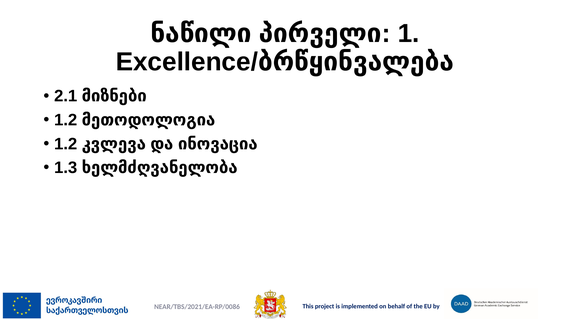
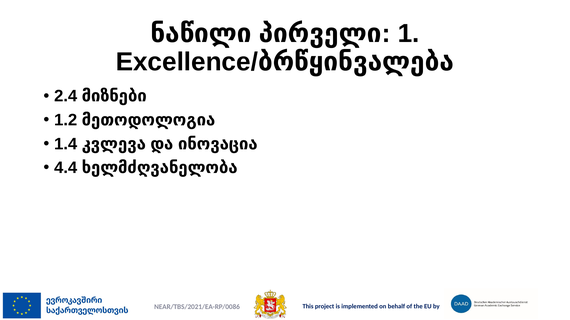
2.1: 2.1 -> 2.4 (66, 96)
1.2: 1.2 -> 1.4 (66, 144)
1.3: 1.3 -> 4.4 (66, 168)
